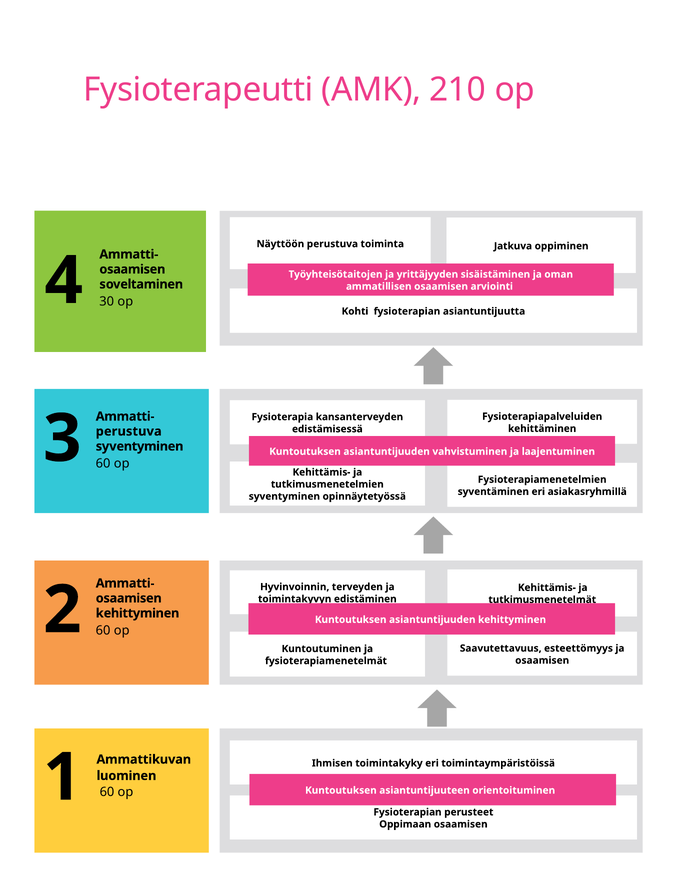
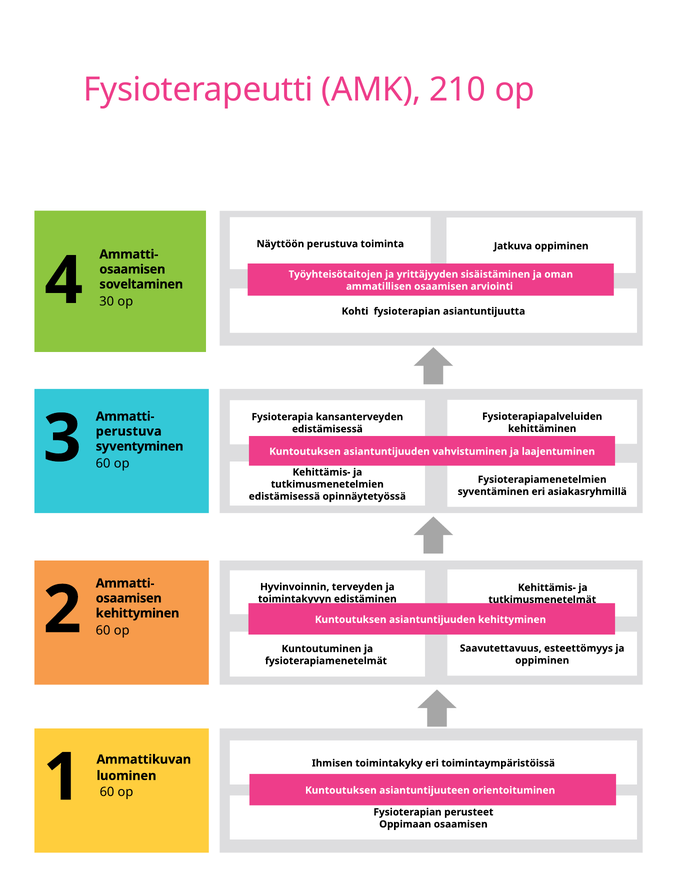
syventyminen: syventyminen -> edistämisessä (284, 497)
osaamisen: osaamisen -> oppiminen (542, 661)
